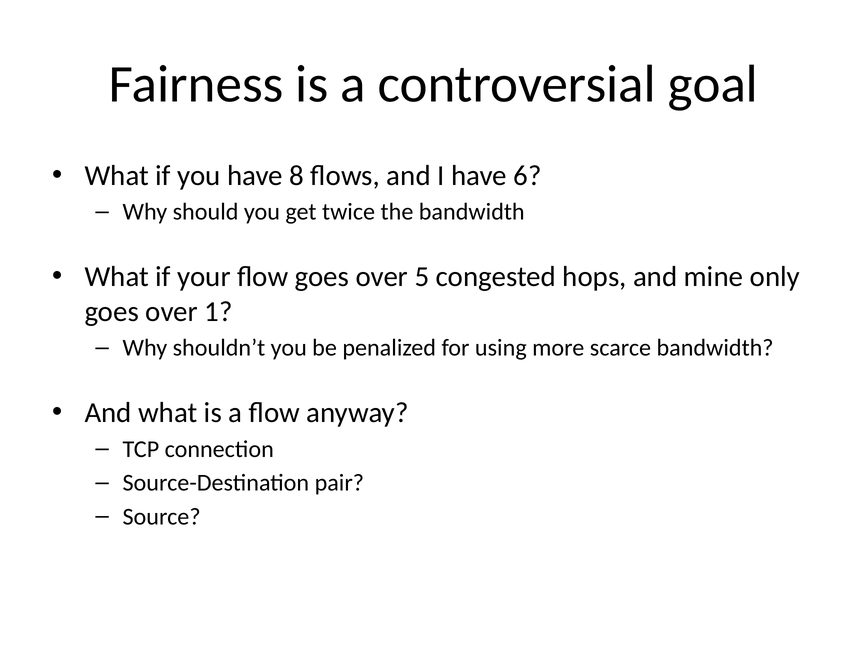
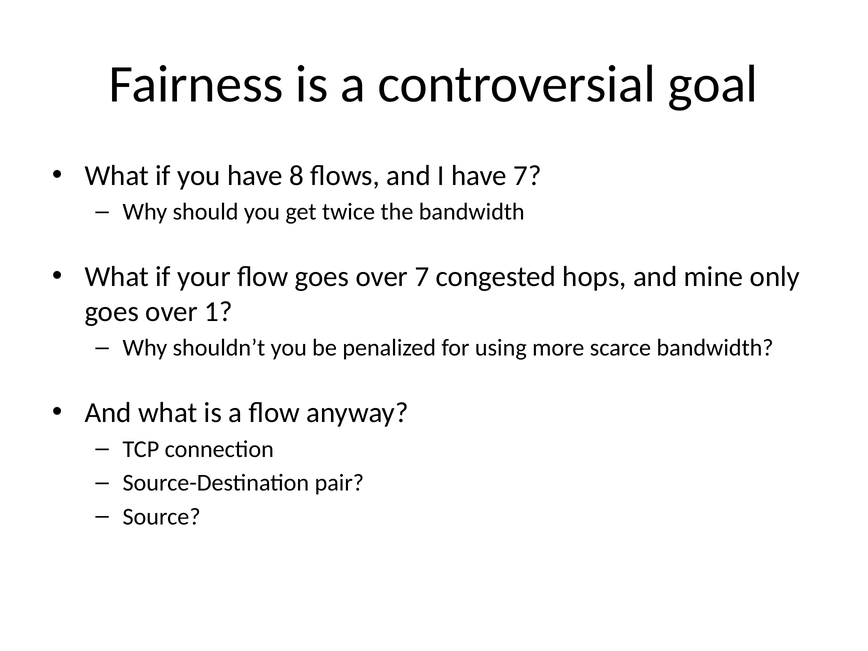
have 6: 6 -> 7 (527, 176)
over 5: 5 -> 7 (422, 277)
